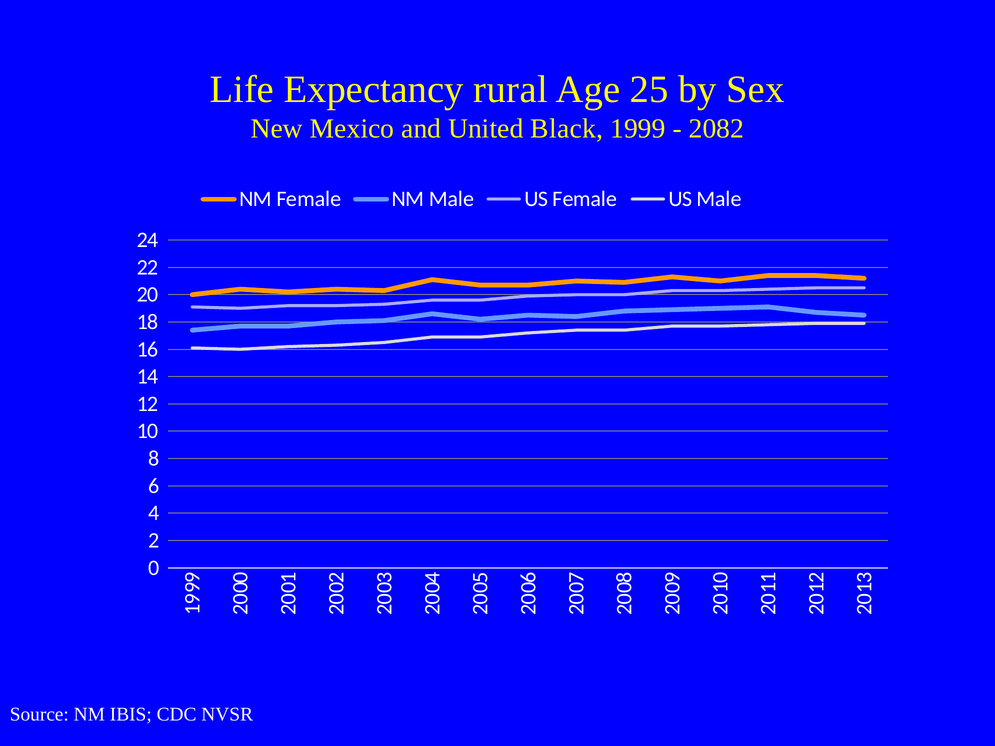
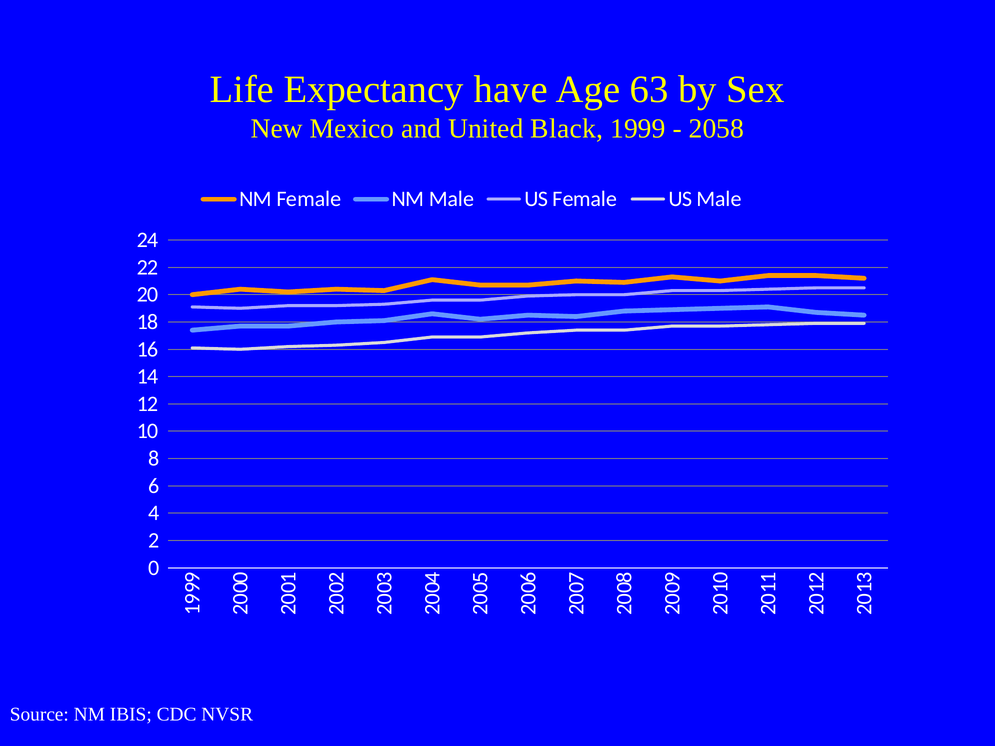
rural: rural -> have (511, 90)
25: 25 -> 63 (649, 90)
2082: 2082 -> 2058 (716, 129)
